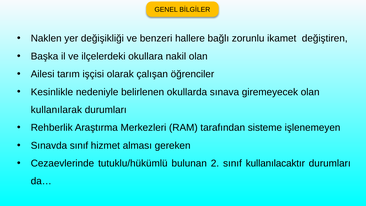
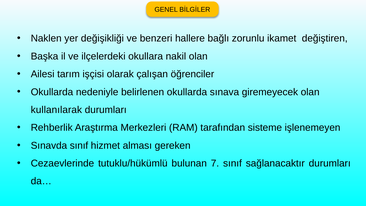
Kesinlikle: Kesinlikle -> Okullarda (52, 92)
2: 2 -> 7 (215, 163)
kullanılacaktır: kullanılacaktır -> sağlanacaktır (275, 163)
